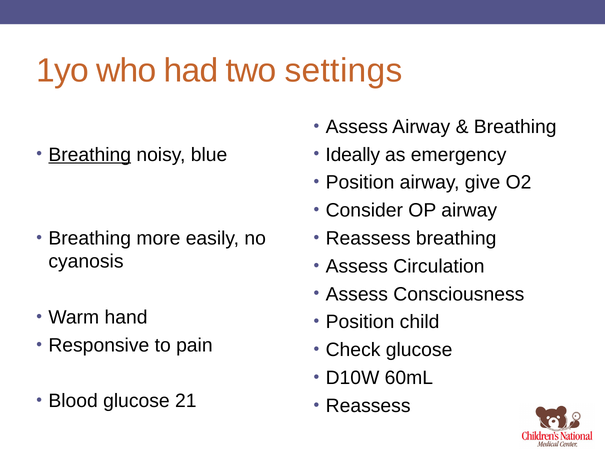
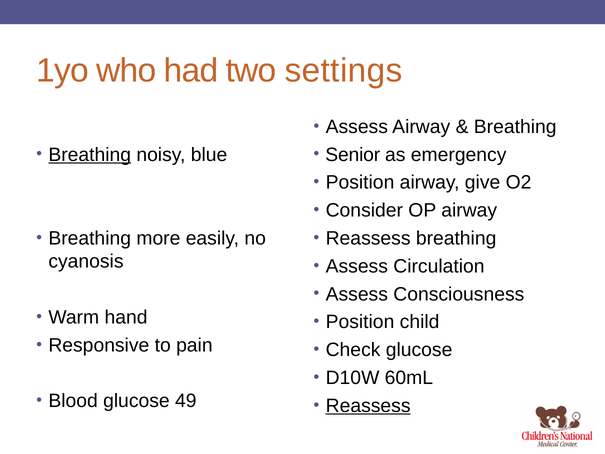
Ideally: Ideally -> Senior (353, 155)
21: 21 -> 49 (186, 401)
Reassess underline: none -> present (368, 406)
